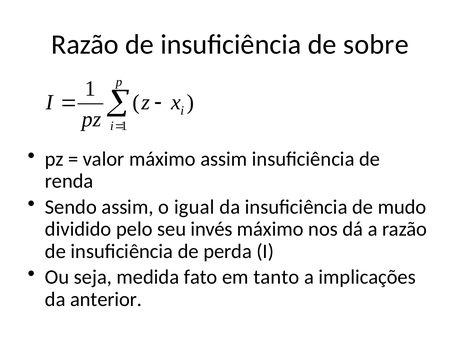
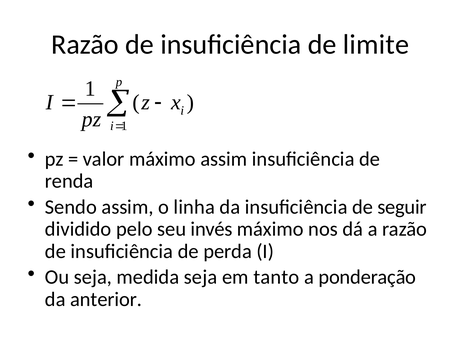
sobre: sobre -> limite (376, 45)
igual: igual -> linha (194, 207)
mudo: mudo -> seguir (402, 207)
medida fato: fato -> seja (201, 277)
implicações: implicações -> ponderação (367, 277)
